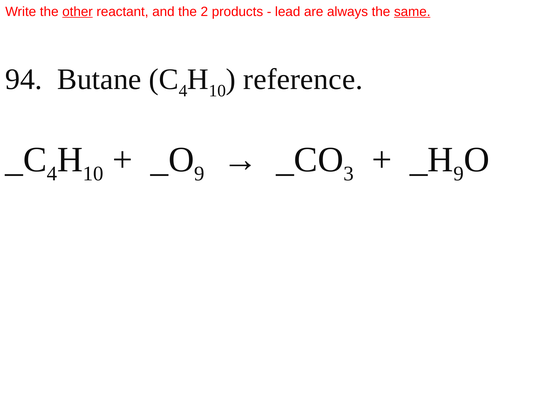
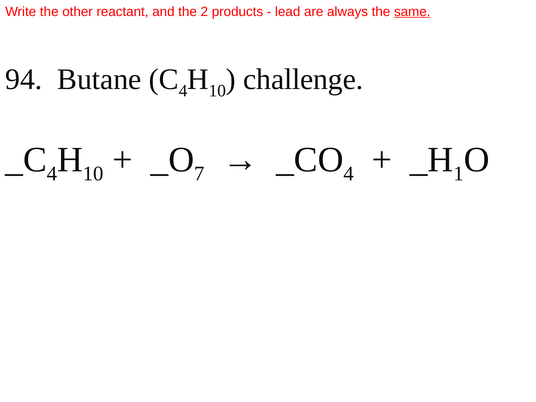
other underline: present -> none (78, 12)
reference: reference -> challenge (303, 79)
9: 9 -> 7 (199, 174)
3: 3 -> 4 (349, 174)
9: 9 -> 1 (459, 174)
